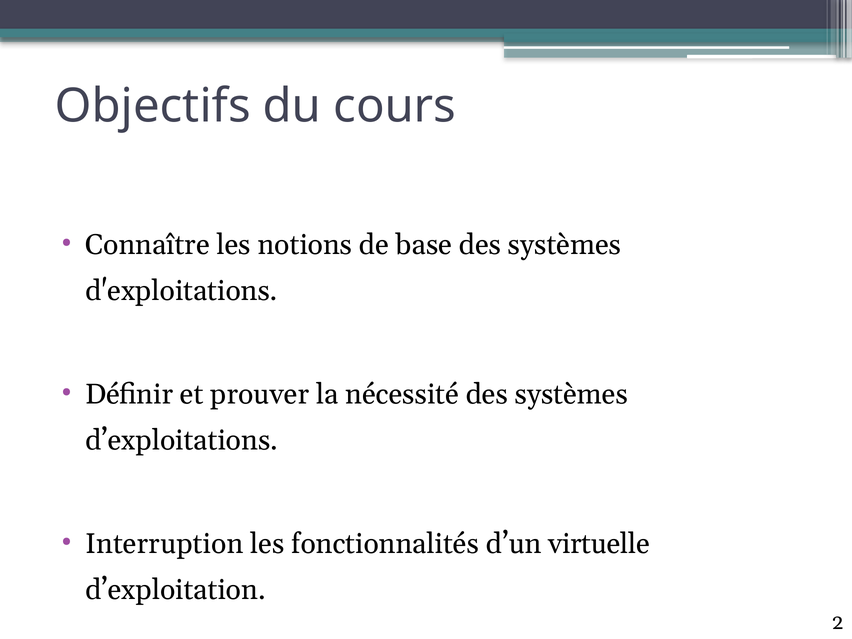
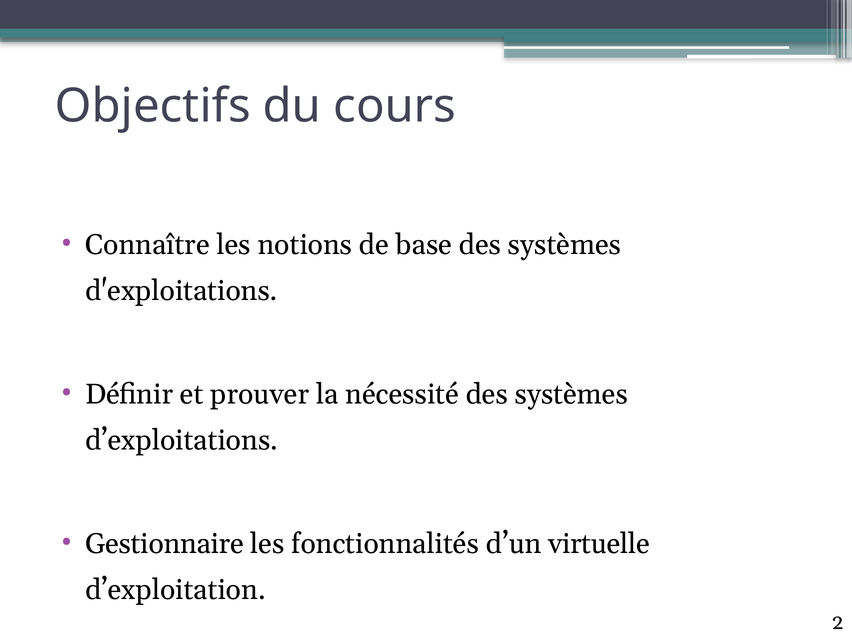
Interruption: Interruption -> Gestionnaire (164, 544)
